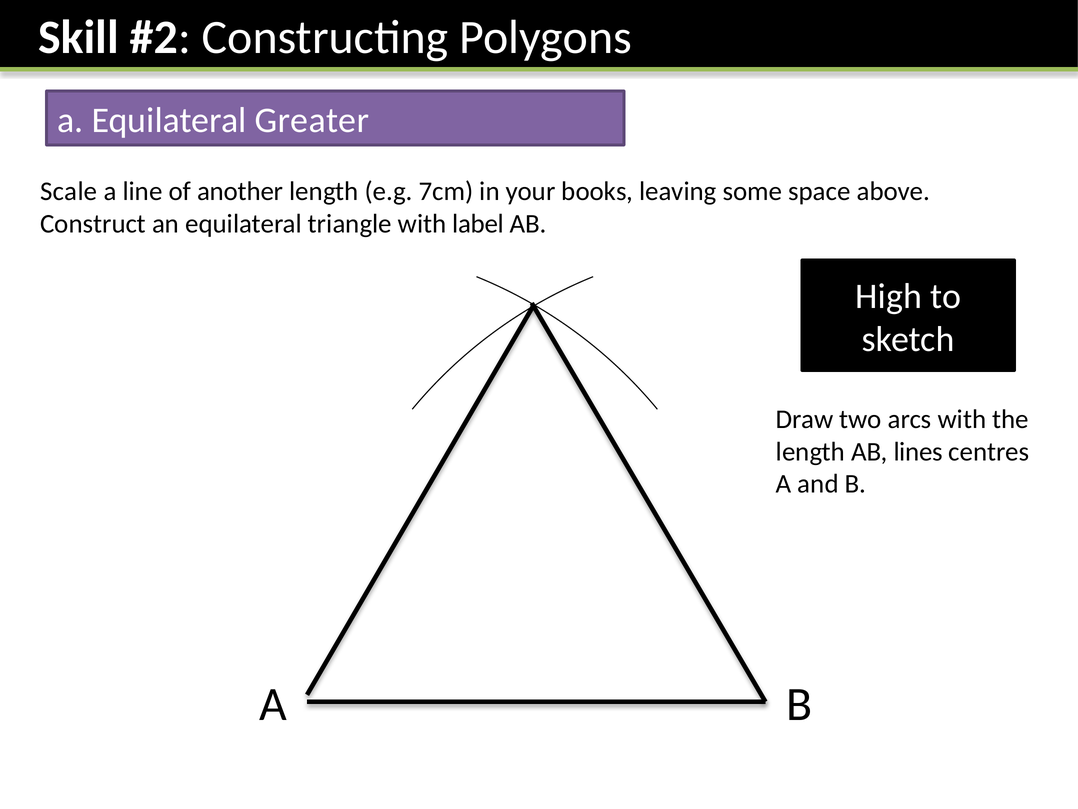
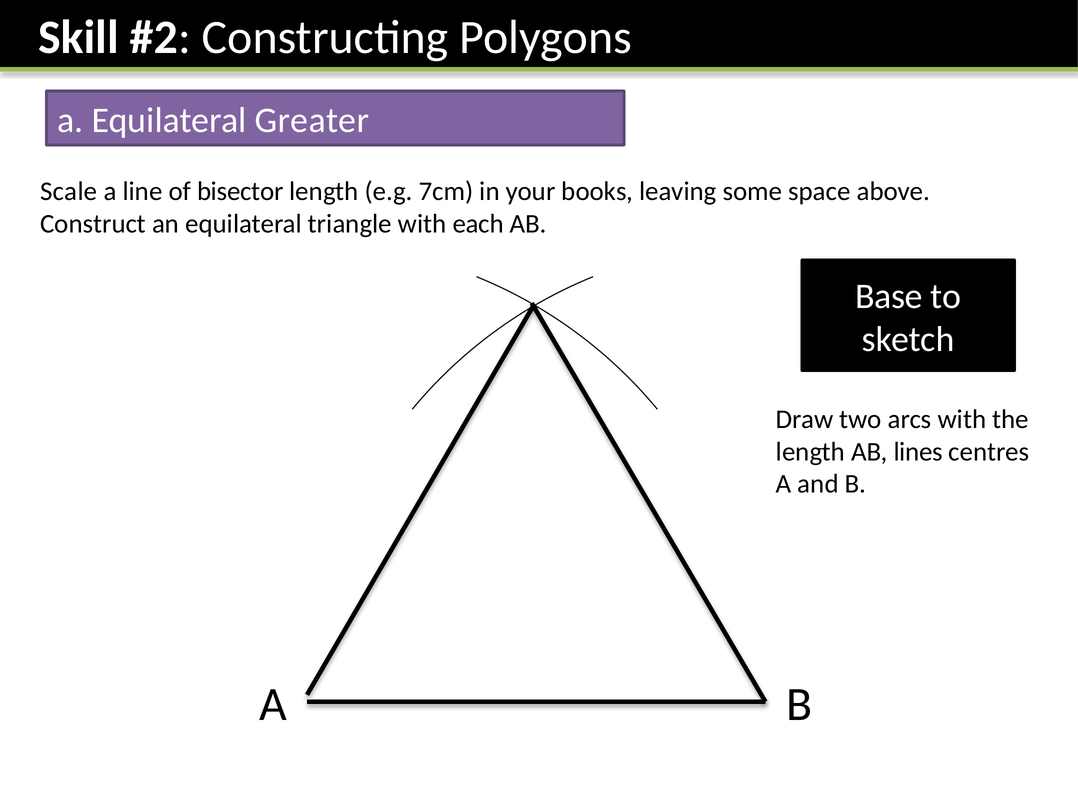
another: another -> bisector (240, 191)
label: label -> each (478, 224)
High: High -> Base (889, 296)
